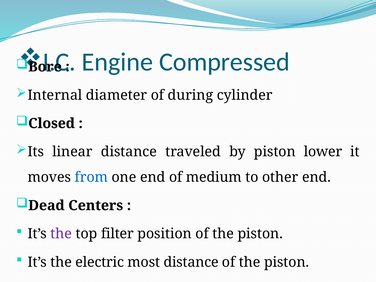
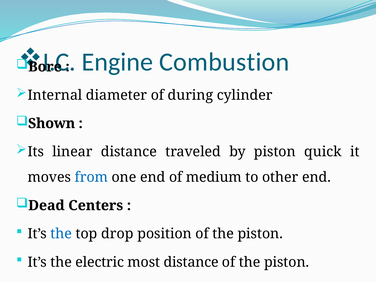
Compressed: Compressed -> Combustion (224, 62)
Closed: Closed -> Shown (52, 123)
lower: lower -> quick (323, 152)
the colour: purple -> blue (61, 234)
filter: filter -> drop (117, 234)
